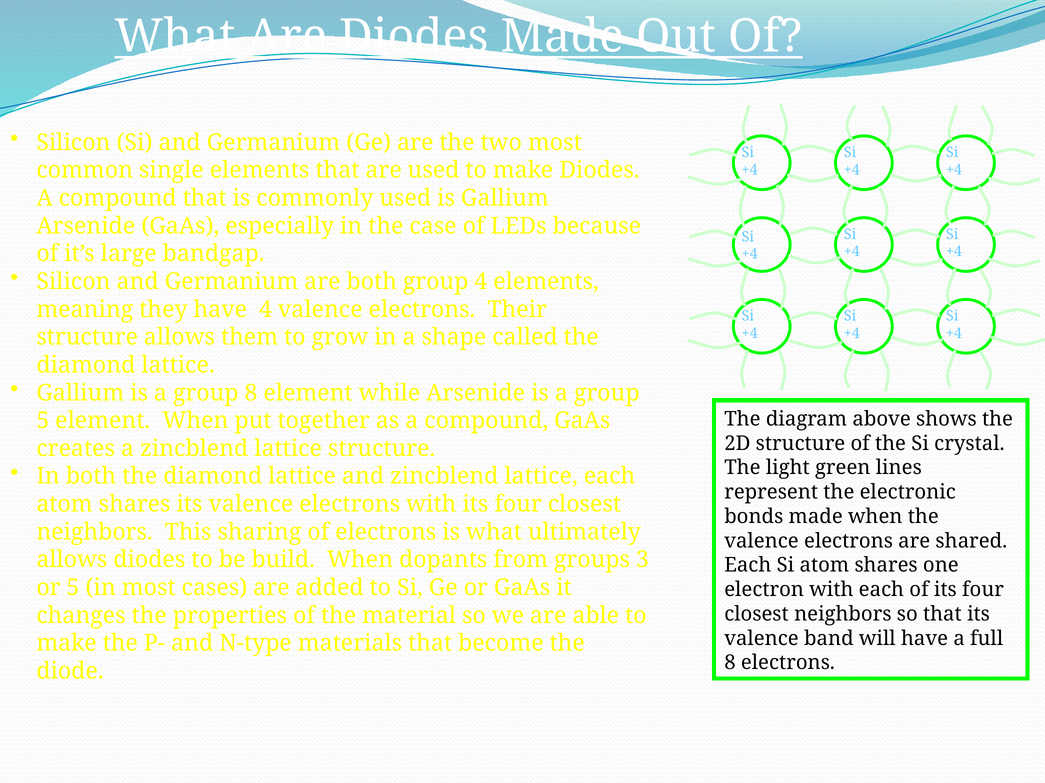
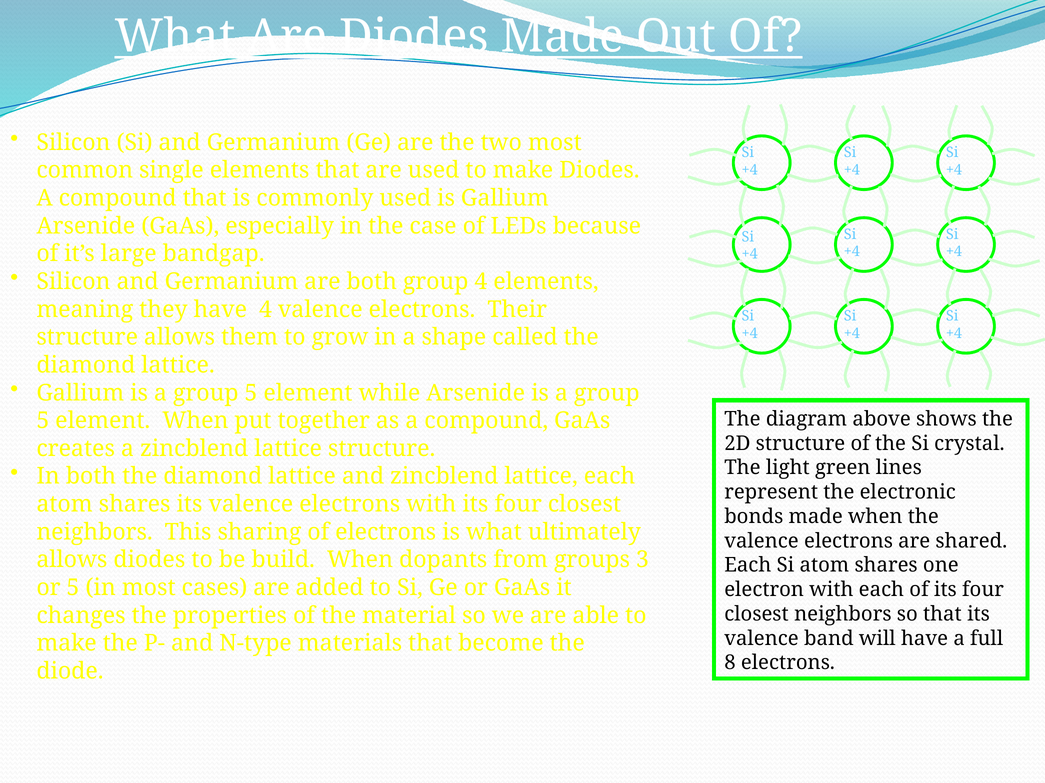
8: 8 -> 5 (251, 393)
